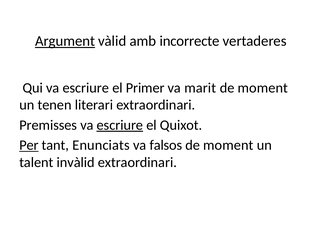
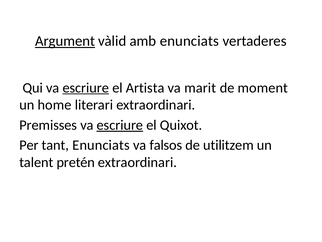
amb incorrecte: incorrecte -> enunciats (189, 41)
escriure underline: none -> present (86, 88)
Primer: Primer -> Artista (145, 88)
tenen: tenen -> home (55, 105)
Per underline: present -> none (29, 145)
moment: moment -> utilitzem (228, 145)
invàlid: invàlid -> pretén (76, 162)
